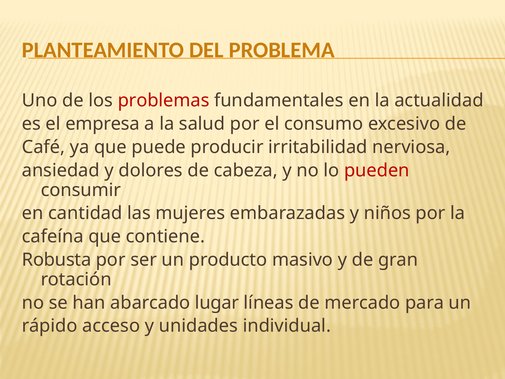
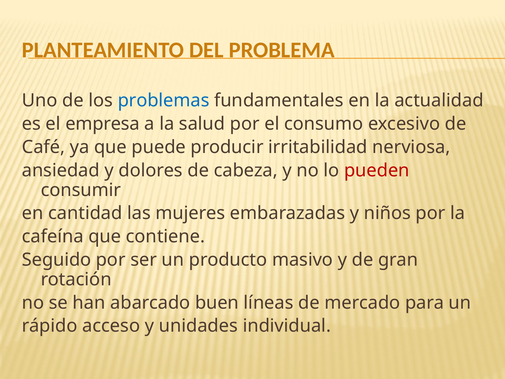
problemas colour: red -> blue (164, 101)
Robusta: Robusta -> Seguido (57, 260)
lugar: lugar -> buen (217, 302)
